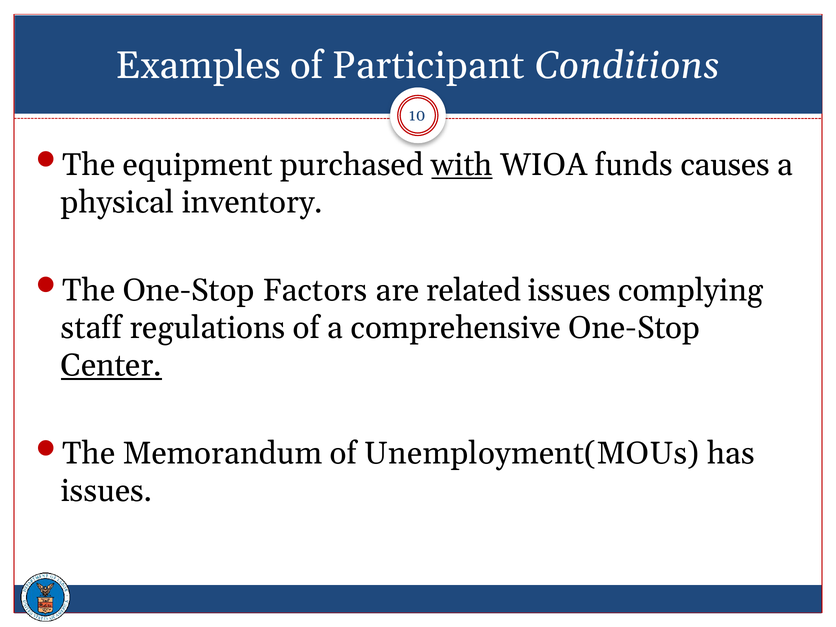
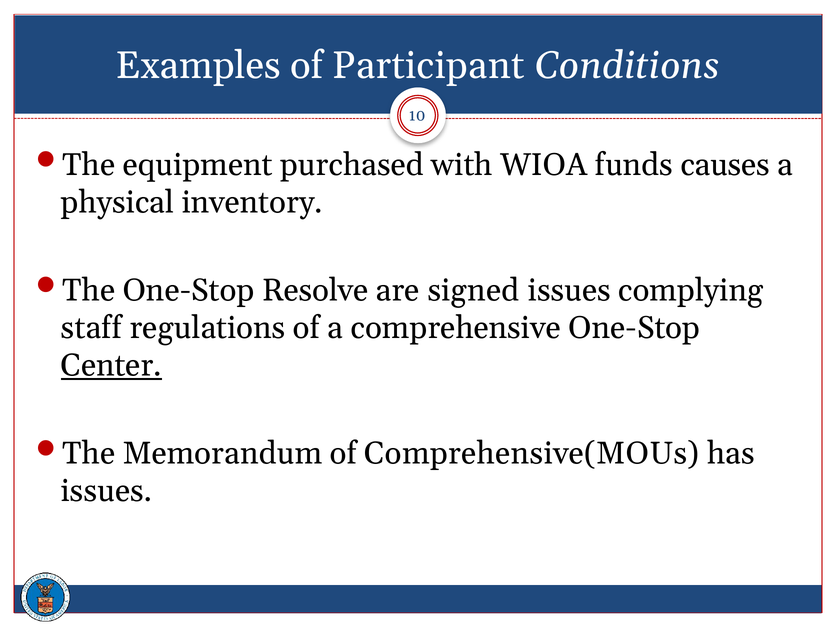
with underline: present -> none (462, 165)
Factors: Factors -> Resolve (315, 290)
related: related -> signed (474, 290)
Unemployment(MOUs: Unemployment(MOUs -> Comprehensive(MOUs (532, 453)
